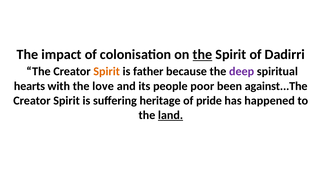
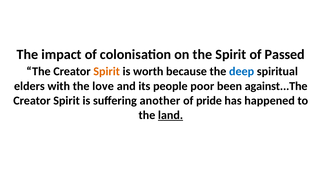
the underline: present -> none (202, 55)
Dadirri: Dadirri -> Passed (285, 55)
father: father -> worth (148, 71)
deep colour: purple -> blue (242, 71)
hearts: hearts -> elders (29, 86)
heritage: heritage -> another (160, 101)
